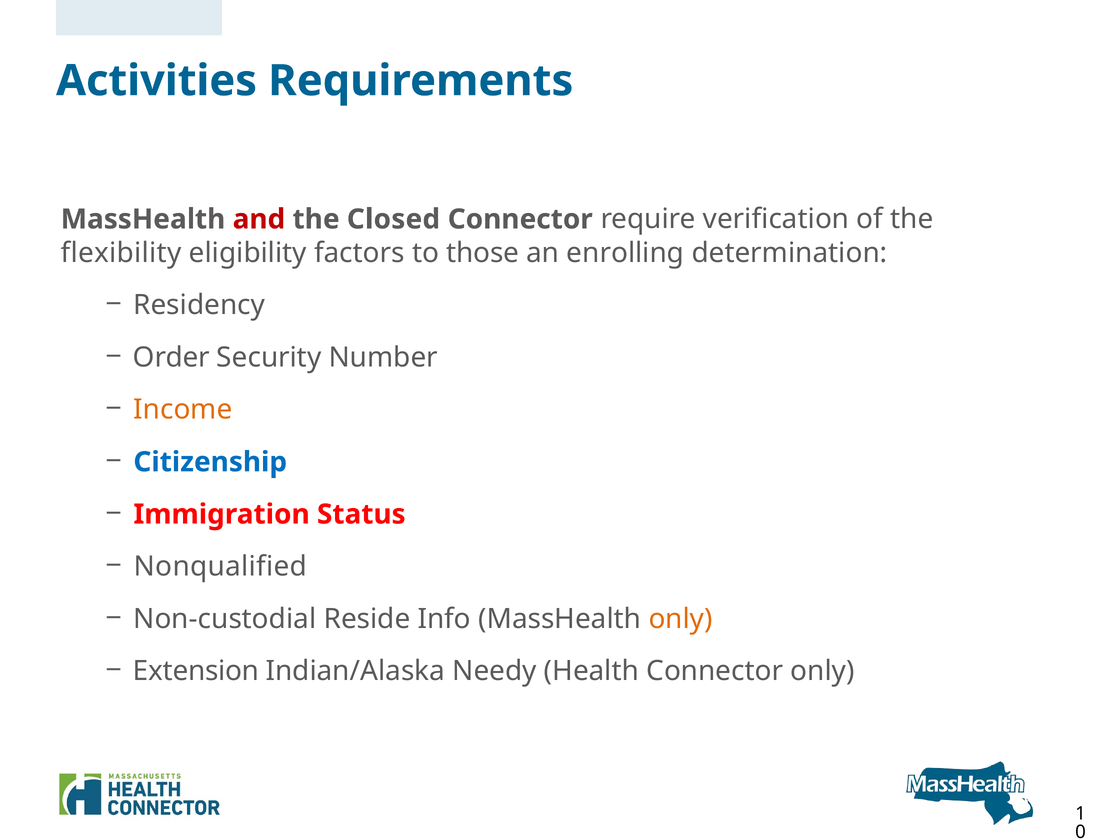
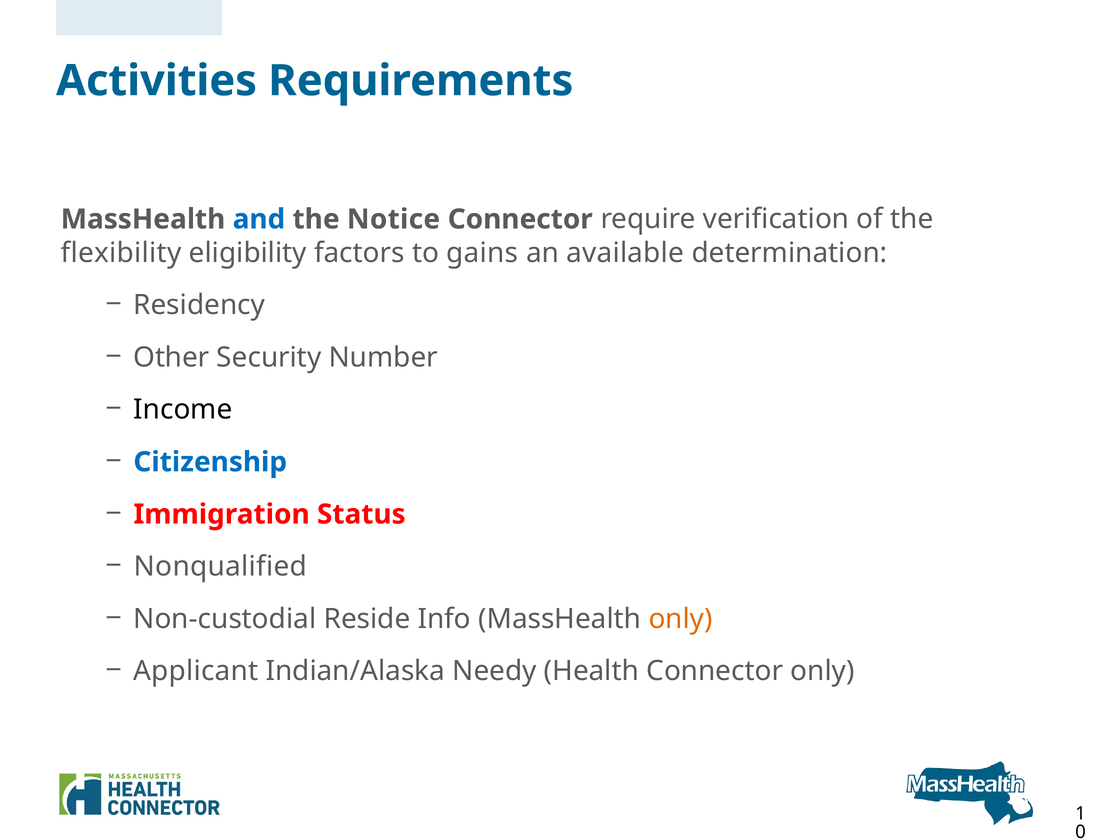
and colour: red -> blue (259, 219)
Closed: Closed -> Notice (393, 219)
those: those -> gains (482, 253)
enrolling: enrolling -> available (625, 253)
Order: Order -> Other (171, 357)
Income colour: orange -> black (183, 410)
Extension: Extension -> Applicant (196, 671)
